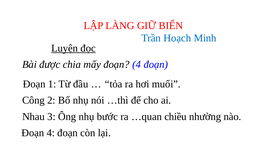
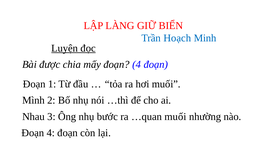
Công: Công -> Mình (34, 100)
…quan chiều: chiều -> muối (175, 116)
